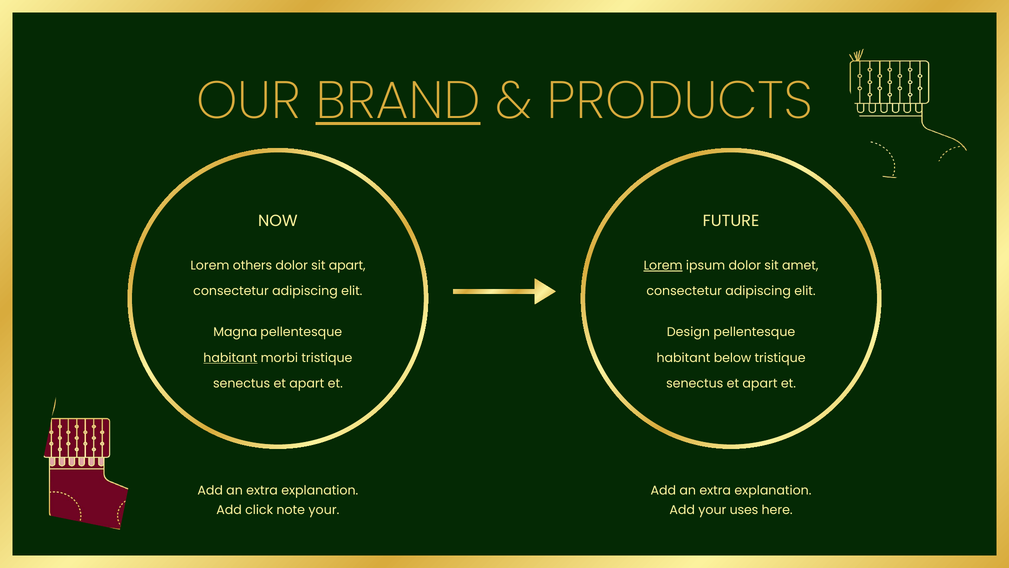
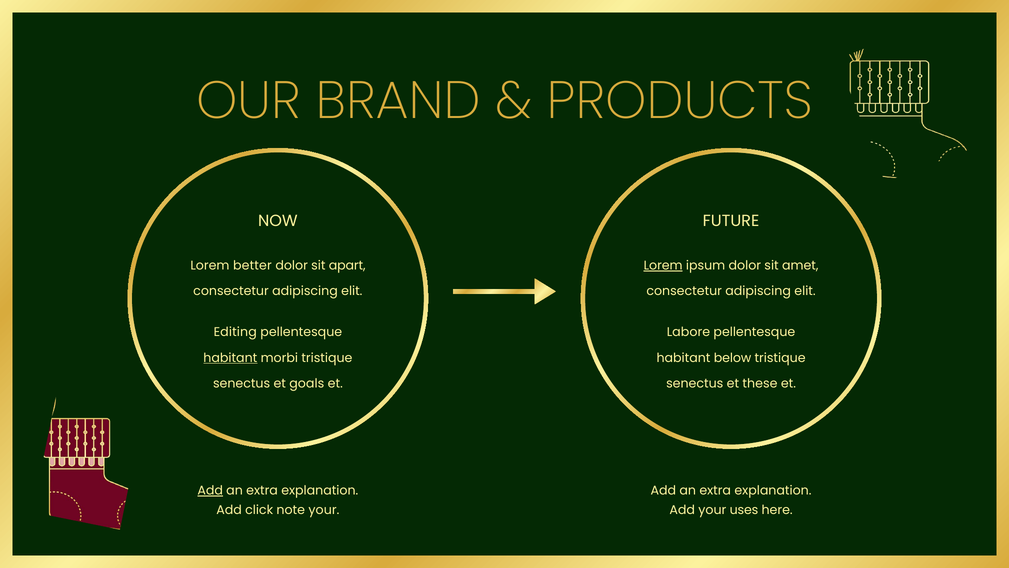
BRAND underline: present -> none (398, 101)
others: others -> better (252, 265)
Magna: Magna -> Editing (235, 332)
Design: Design -> Labore (688, 332)
apart: apart -> goals (307, 383)
apart: apart -> these (760, 383)
Add underline: none -> present (210, 490)
